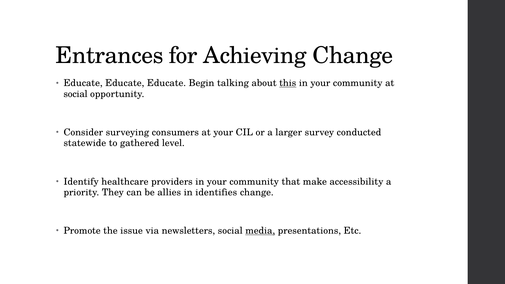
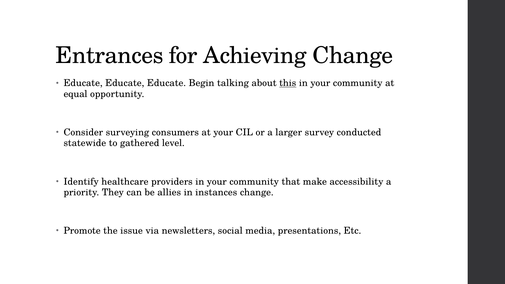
social: social -> equal (76, 94)
identifies: identifies -> instances (216, 192)
media underline: present -> none (260, 231)
